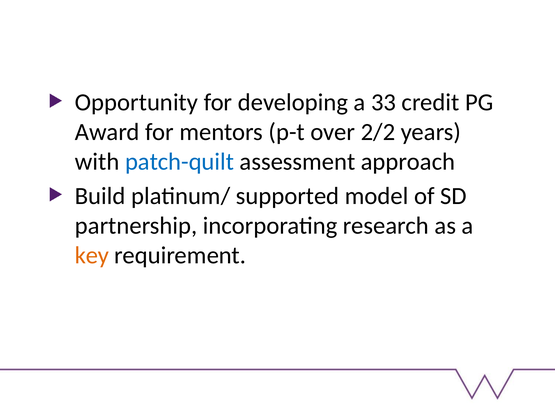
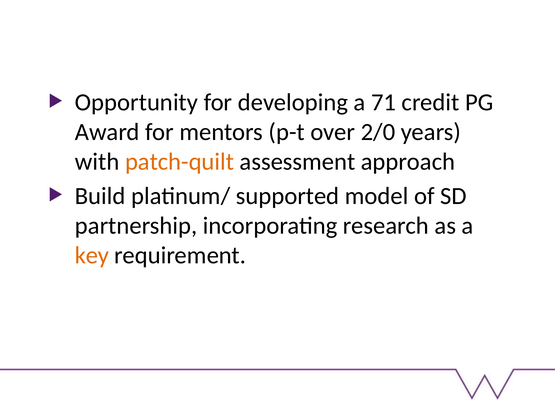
33: 33 -> 71 (384, 103)
2/2: 2/2 -> 2/0 (378, 132)
patch-quilt colour: blue -> orange (180, 162)
